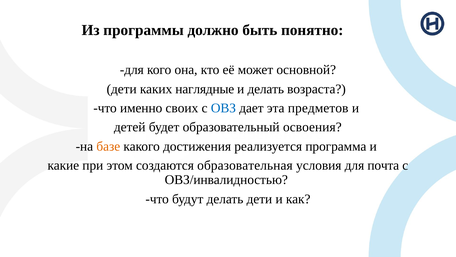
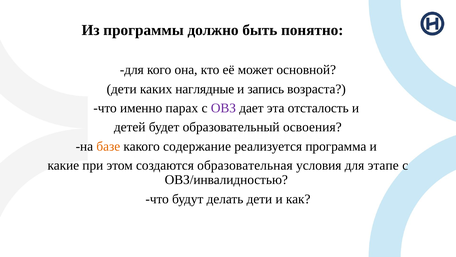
и делать: делать -> запись (266, 89)
своих: своих -> парах (182, 108)
ОВЗ colour: blue -> purple (223, 108)
предметов: предметов -> отсталость (318, 108)
достижения: достижения -> содержание (197, 146)
почта: почта -> этапе (383, 165)
